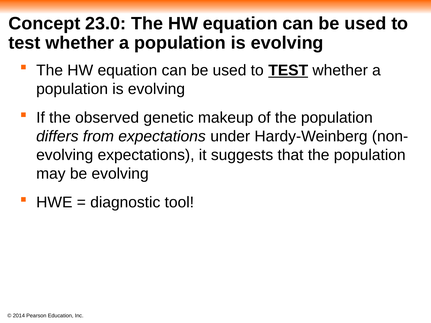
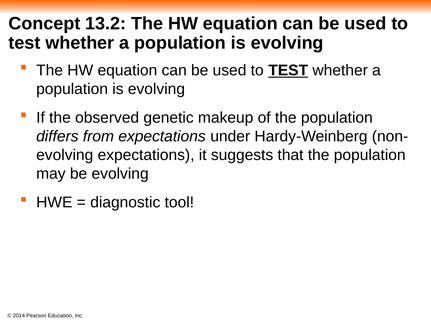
23.0: 23.0 -> 13.2 (106, 24)
